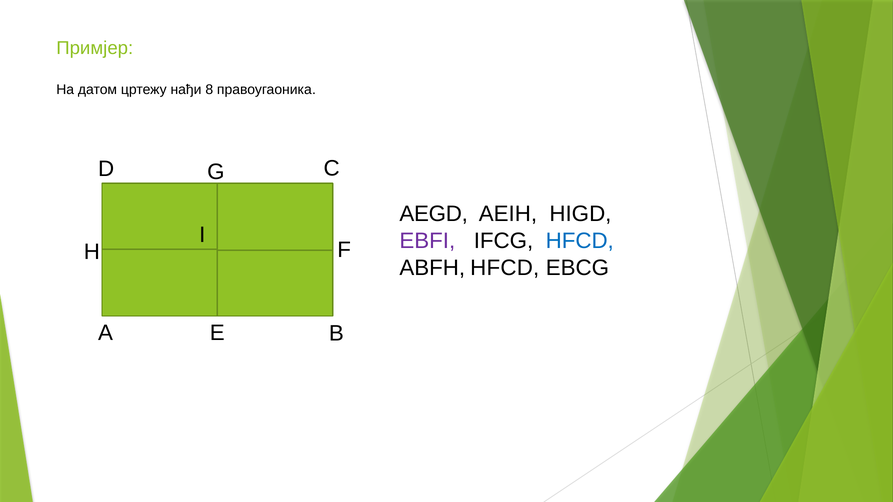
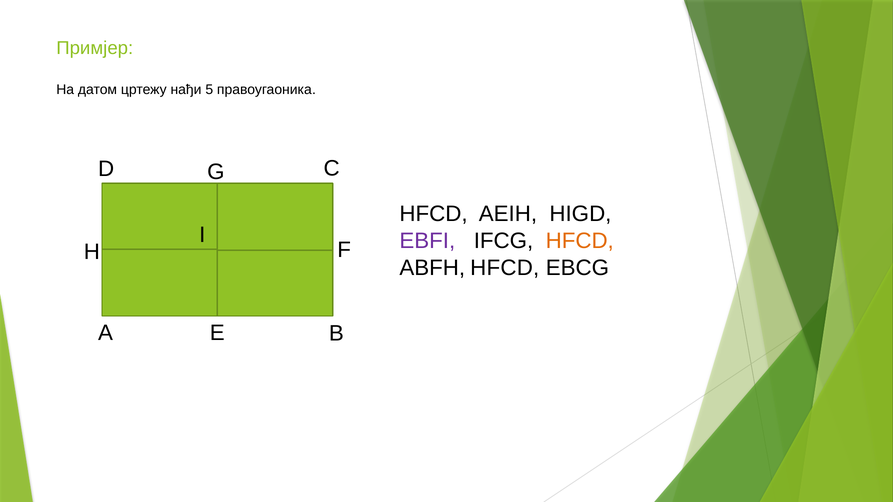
8: 8 -> 5 (209, 90)
AEGD: AEGD -> HFCD (434, 214)
HFCD colour: blue -> orange (580, 241)
